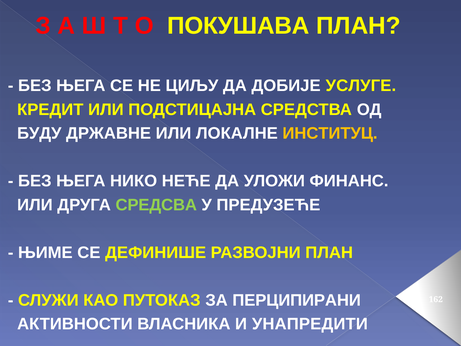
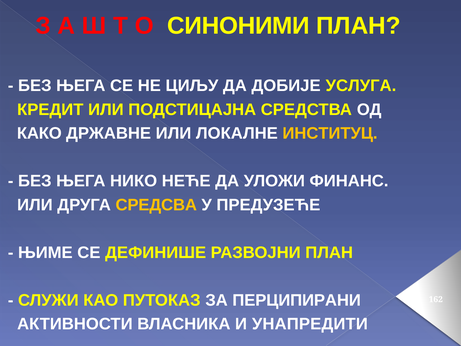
ПОКУШАВА: ПОКУШАВА -> СИНОНИМИ (238, 26)
УСЛУГЕ: УСЛУГЕ -> УСЛУГА (361, 86)
БУДУ: БУДУ -> КАКО (39, 133)
СРЕДСВА colour: light green -> yellow (156, 205)
